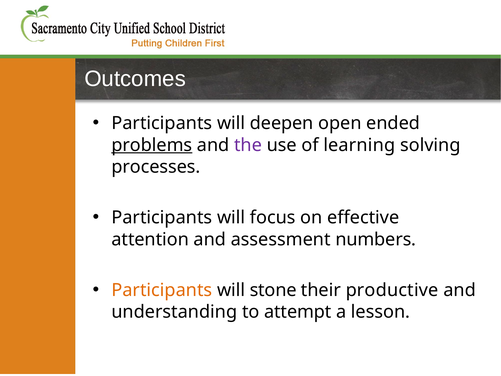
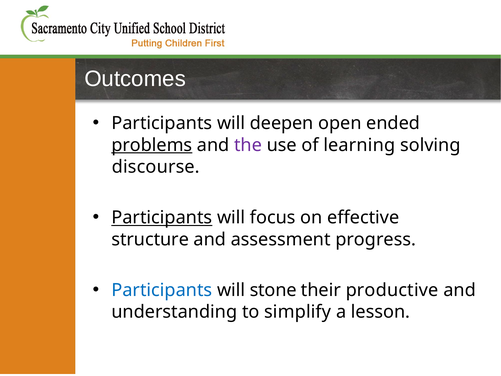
processes: processes -> discourse (156, 167)
Participants underline: none -> present (162, 217)
attention: attention -> structure (150, 239)
numbers: numbers -> progress (376, 239)
Participants colour: orange -> blue (162, 290)
attempt: attempt -> simplify (298, 312)
